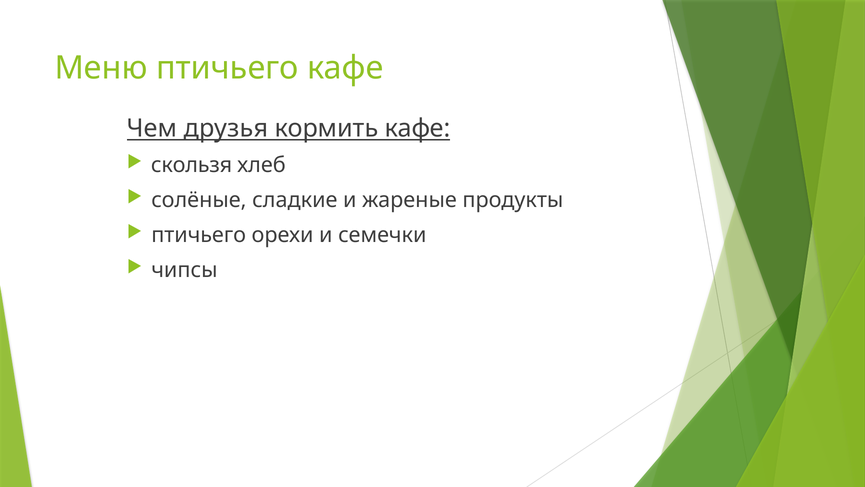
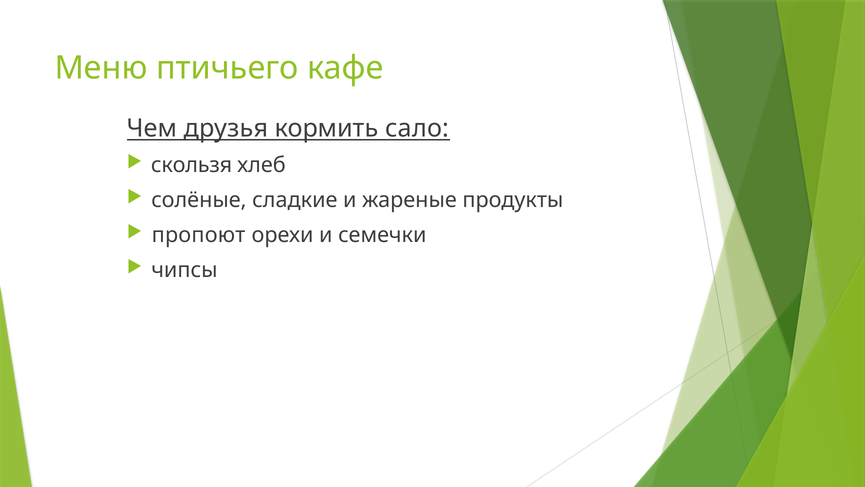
кормить кафе: кафе -> сало (417, 128)
птичьего: птичьего -> пропоют (199, 235)
